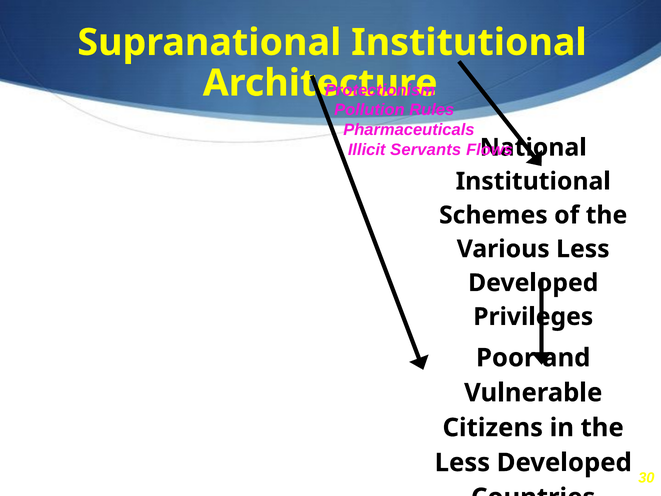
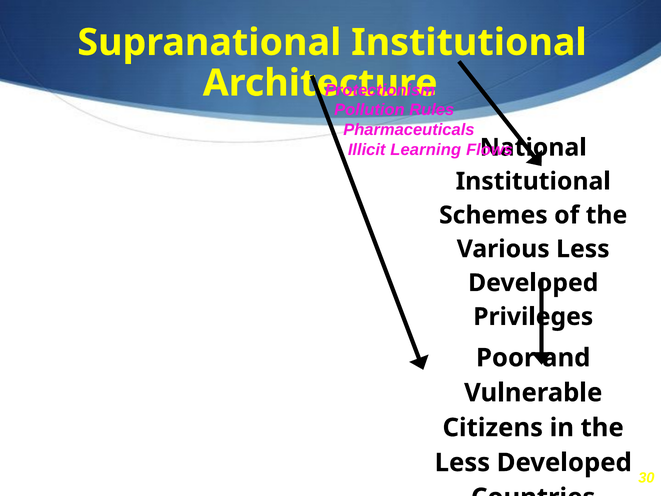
Servants: Servants -> Learning (426, 150)
